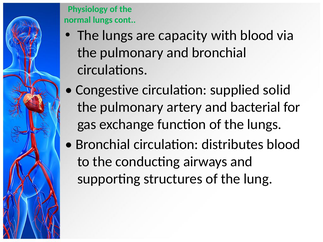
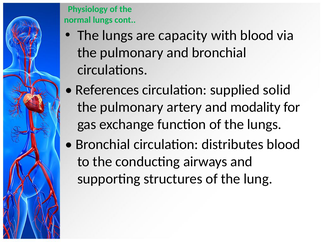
Congestive: Congestive -> References (107, 90)
bacterial: bacterial -> modality (255, 107)
